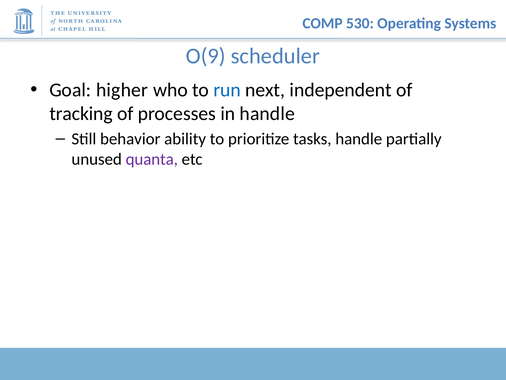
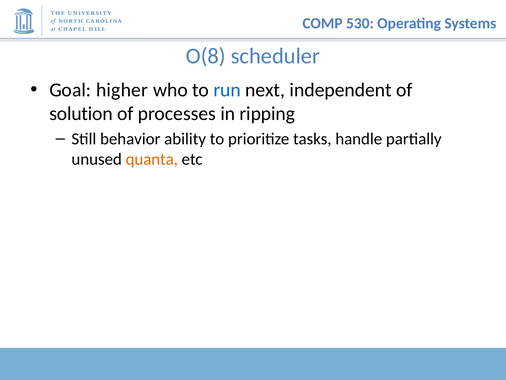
O(9: O(9 -> O(8 (206, 56)
tracking: tracking -> solution (81, 114)
in handle: handle -> ripping (267, 114)
quanta colour: purple -> orange (152, 159)
